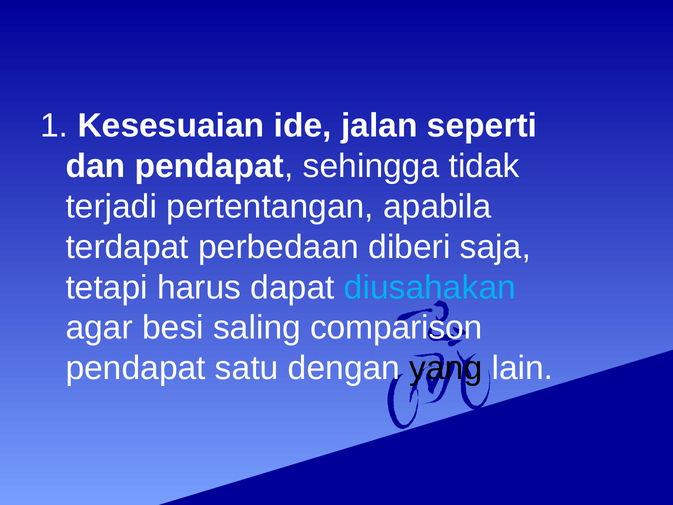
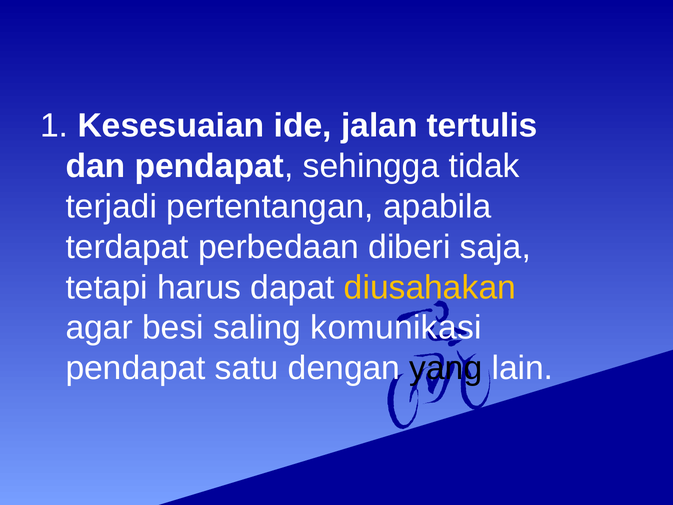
seperti: seperti -> tertulis (482, 126)
diusahakan colour: light blue -> yellow (430, 287)
comparison: comparison -> komunikasi (396, 328)
